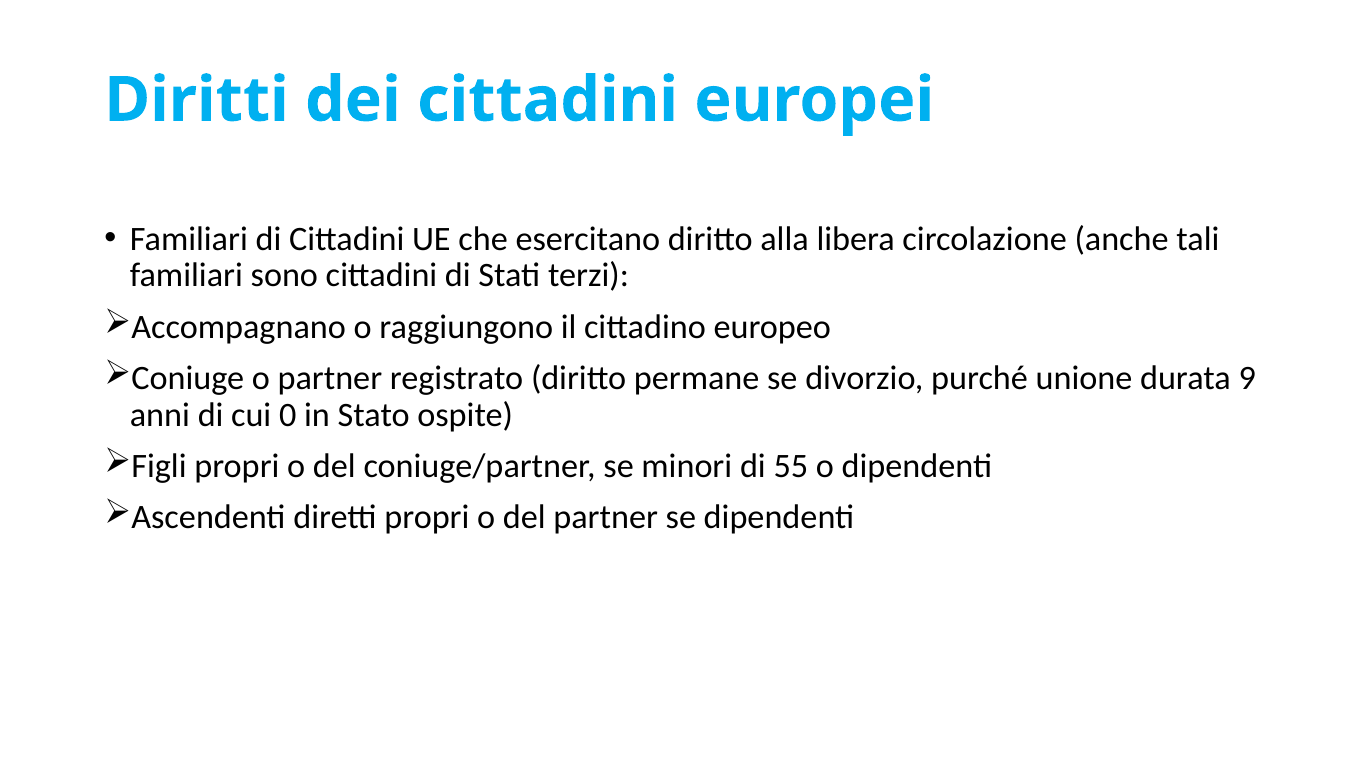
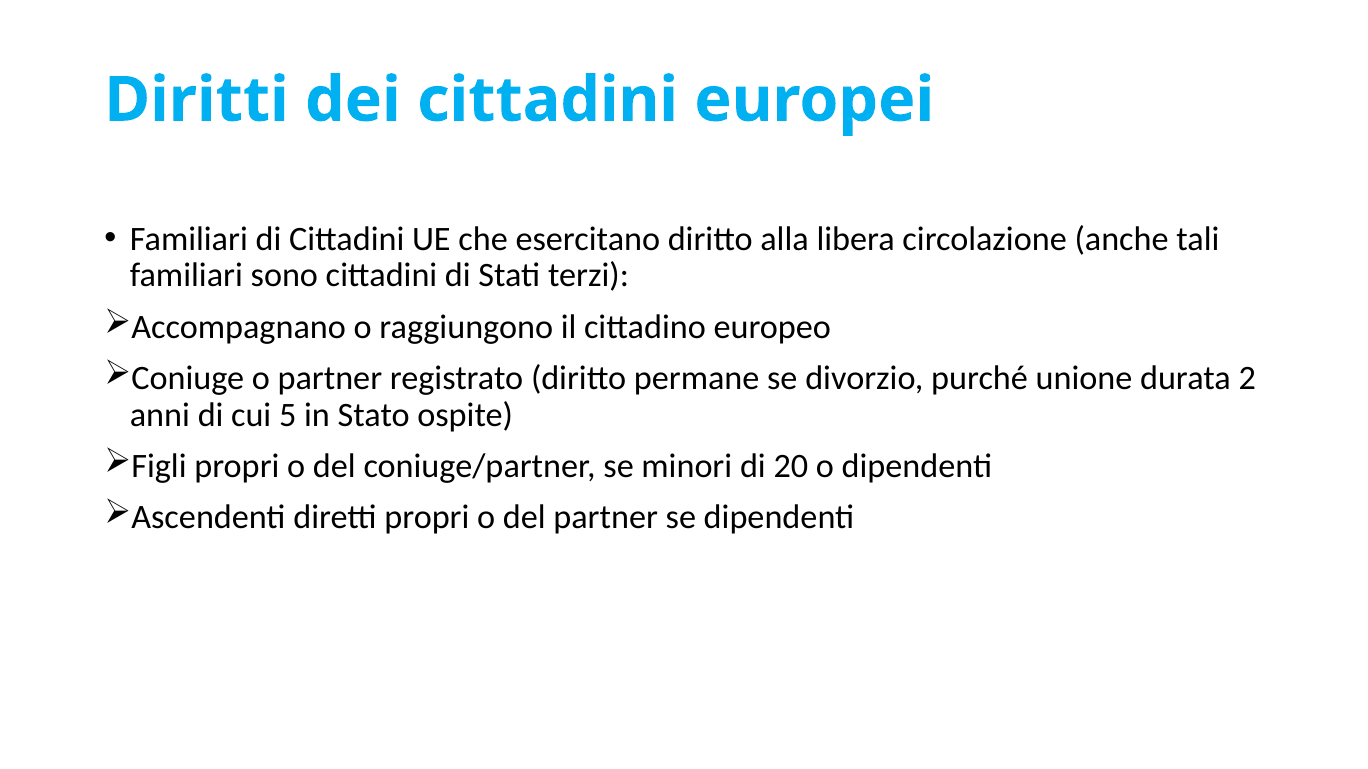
9: 9 -> 2 (1247, 378)
0: 0 -> 5 (288, 415)
55: 55 -> 20 (791, 466)
